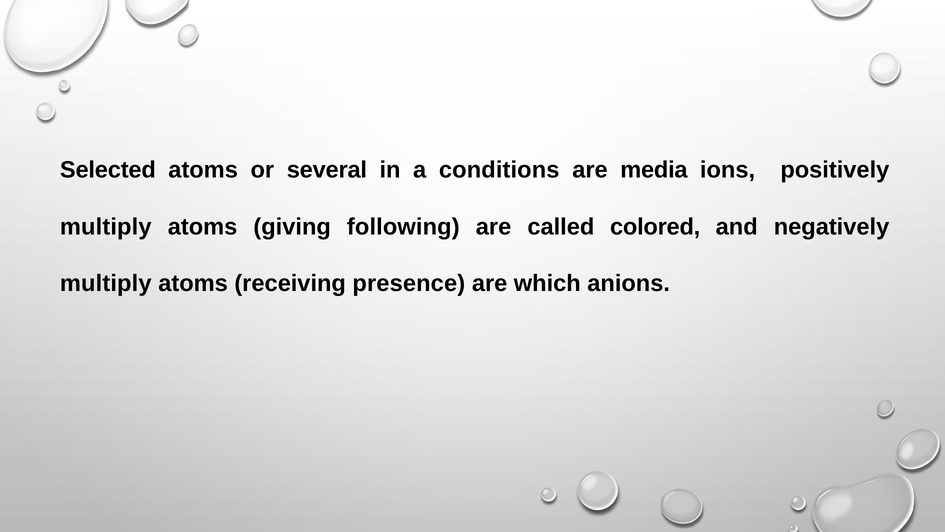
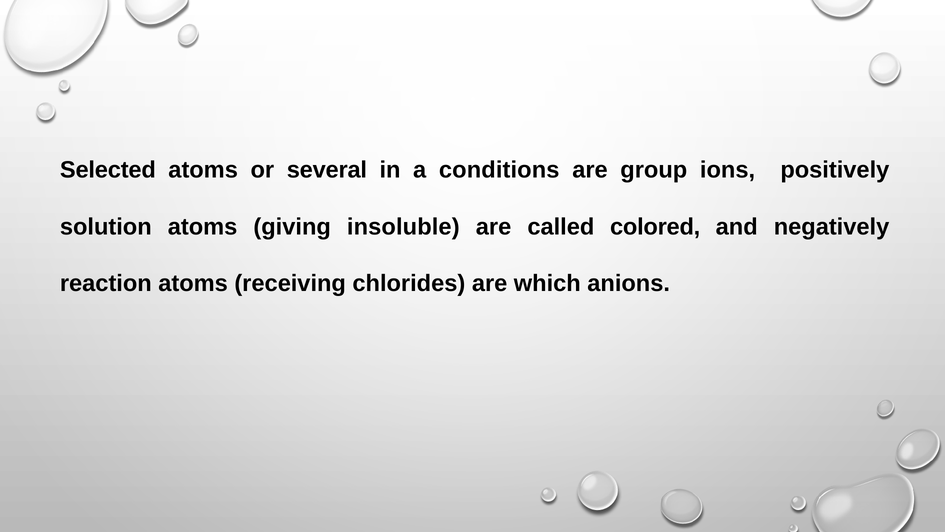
media: media -> group (654, 170)
multiply: multiply -> solution (106, 227)
following: following -> insoluble (403, 227)
multiply: multiply -> reaction (106, 283)
presence: presence -> chlorides (409, 283)
